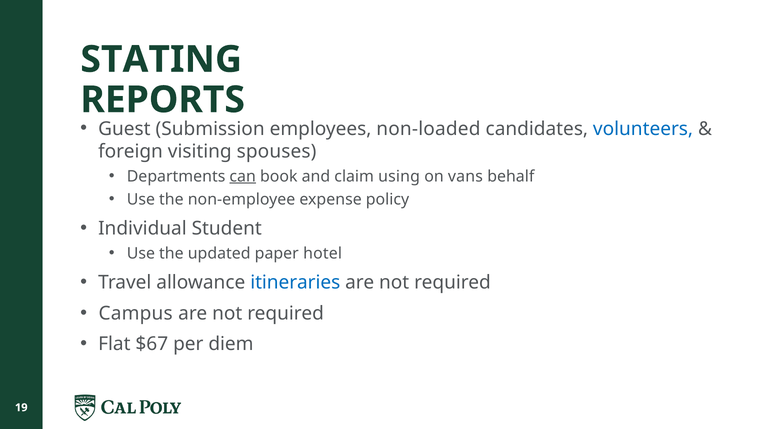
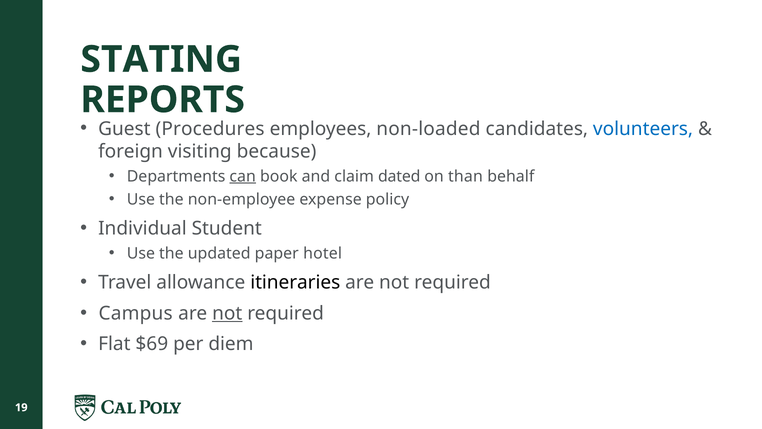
Submission: Submission -> Procedures (210, 129)
spouses: spouses -> because (277, 151)
using: using -> dated (399, 176)
vans: vans -> than (465, 176)
itineraries colour: blue -> black (295, 282)
not underline: none -> present (227, 313)
$67: $67 -> $69 (152, 344)
